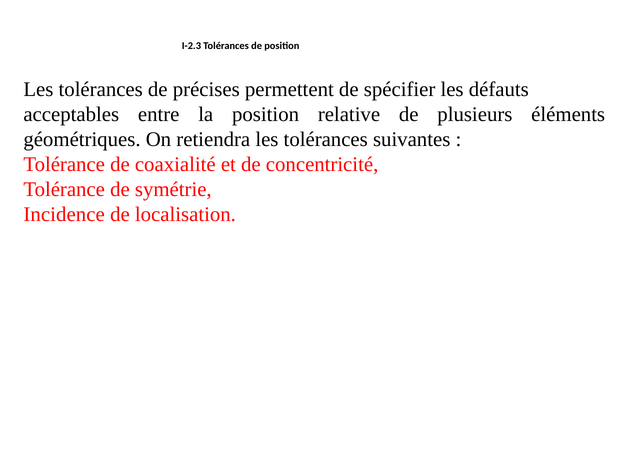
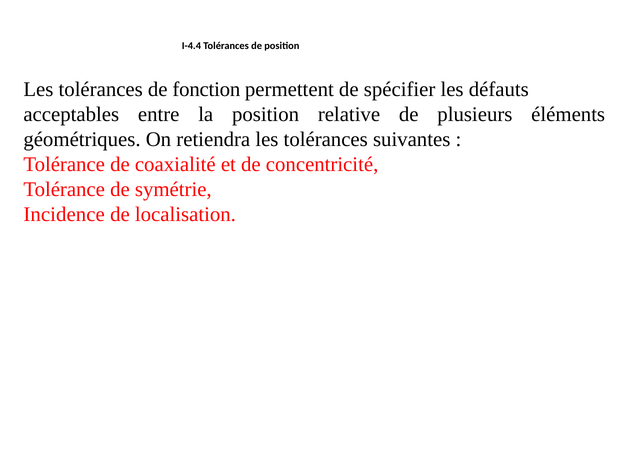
I-2.3: I-2.3 -> I-4.4 (191, 46)
précises: précises -> fonction (206, 90)
